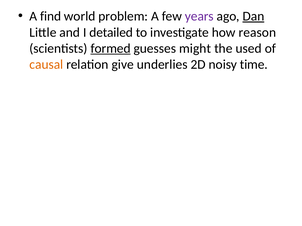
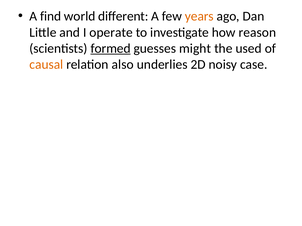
problem: problem -> different (123, 16)
years colour: purple -> orange (199, 16)
Dan underline: present -> none (253, 16)
detailed: detailed -> operate (111, 32)
give: give -> also (123, 65)
time: time -> case (254, 65)
